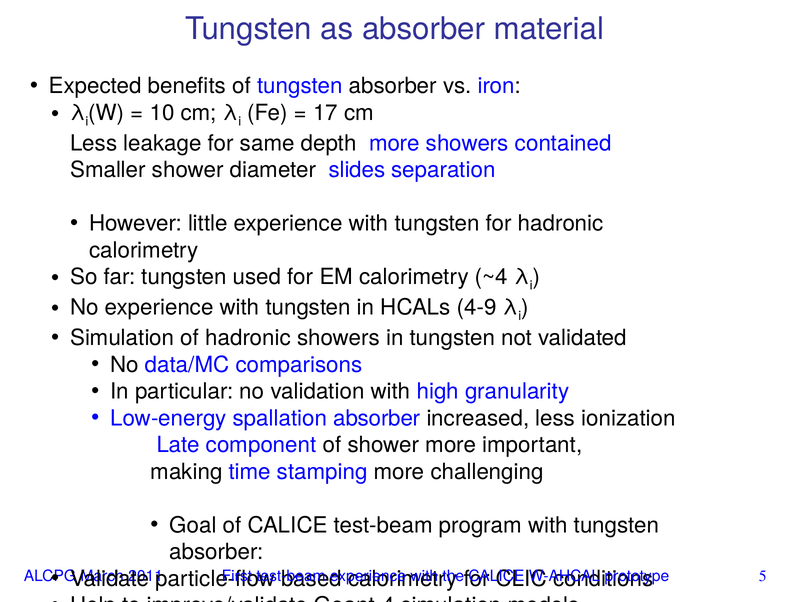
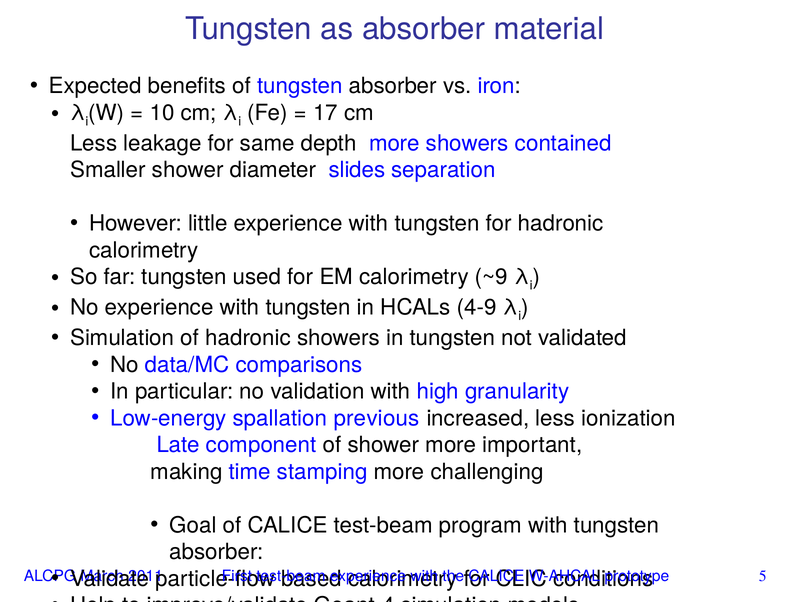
~4: ~4 -> ~9 (491, 277)
spallation absorber: absorber -> previous (377, 418)
